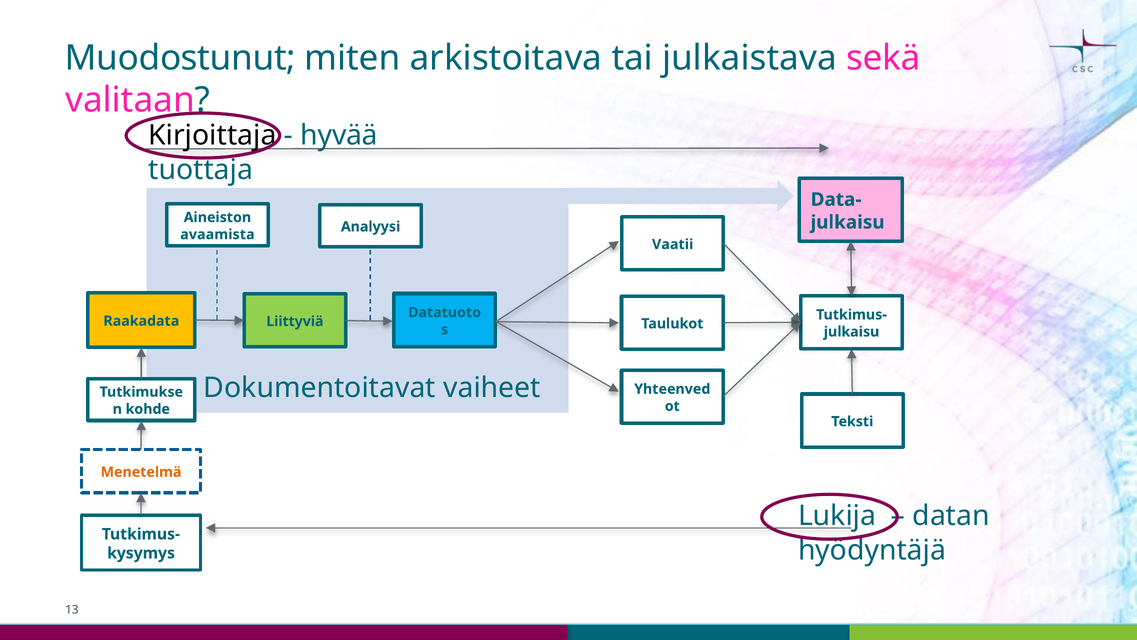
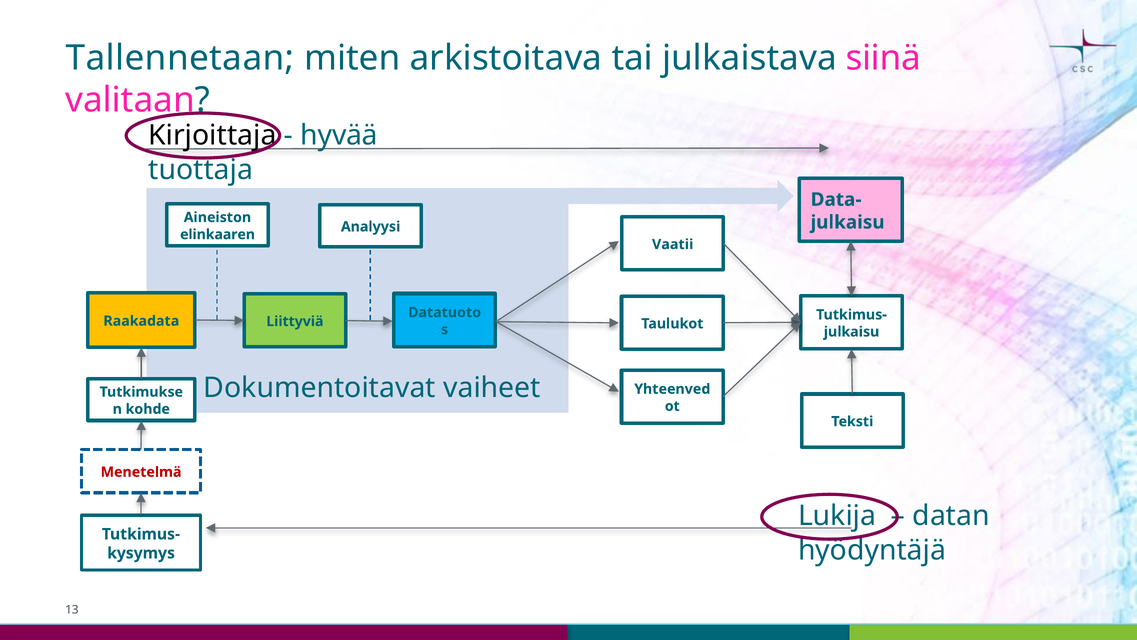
Muodostunut: Muodostunut -> Tallennetaan (180, 58)
sekä: sekä -> siinä (883, 58)
avaamista: avaamista -> elinkaaren (218, 234)
Menetelmä colour: orange -> red (141, 472)
